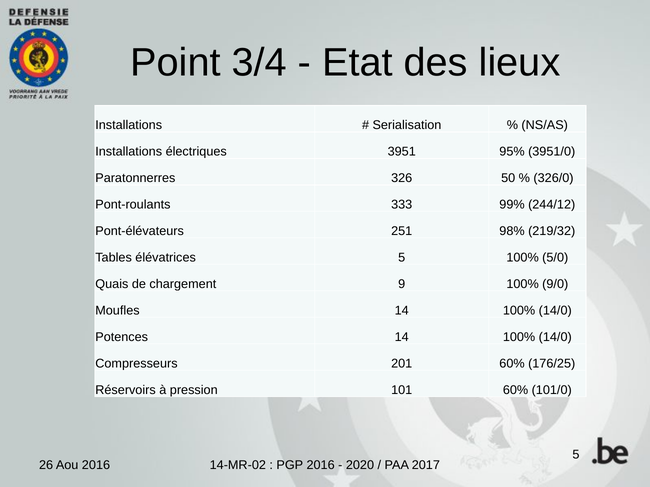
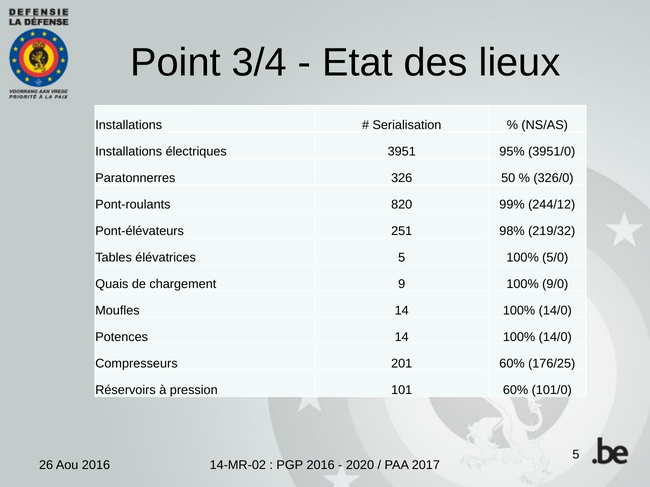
333: 333 -> 820 (402, 205)
